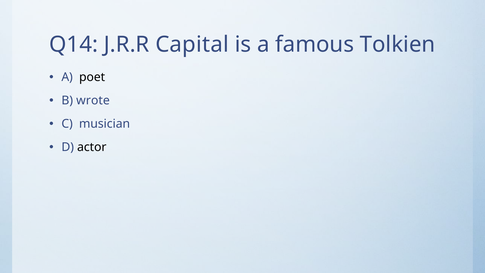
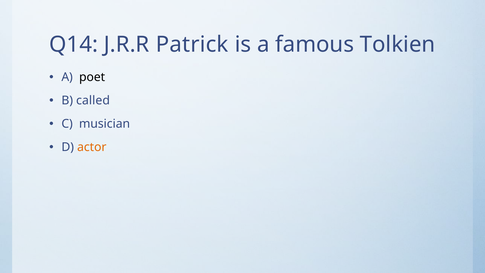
Capital: Capital -> Patrick (192, 44)
wrote: wrote -> called (93, 100)
actor colour: black -> orange (92, 147)
